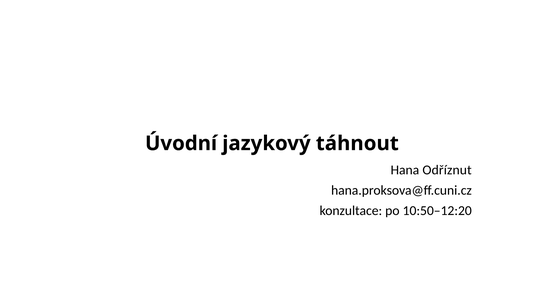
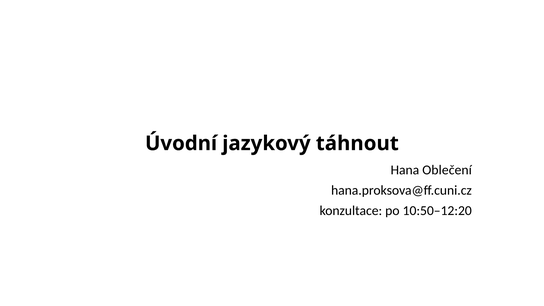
Odříznut: Odříznut -> Oblečení (447, 170)
